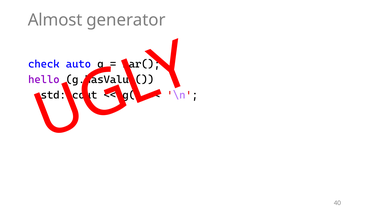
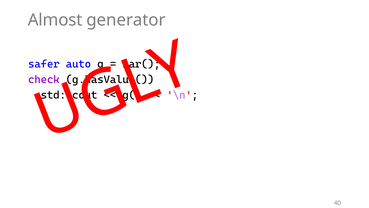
check: check -> safer (44, 64)
hello: hello -> check (44, 79)
